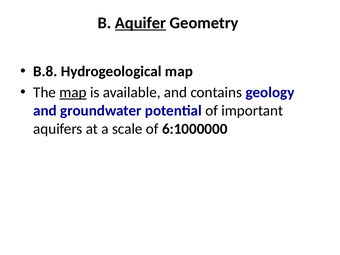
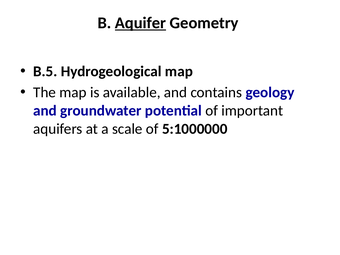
B.8: B.8 -> B.5 (45, 71)
map underline: present -> none (73, 92)
6:1000000: 6:1000000 -> 5:1000000 (195, 129)
